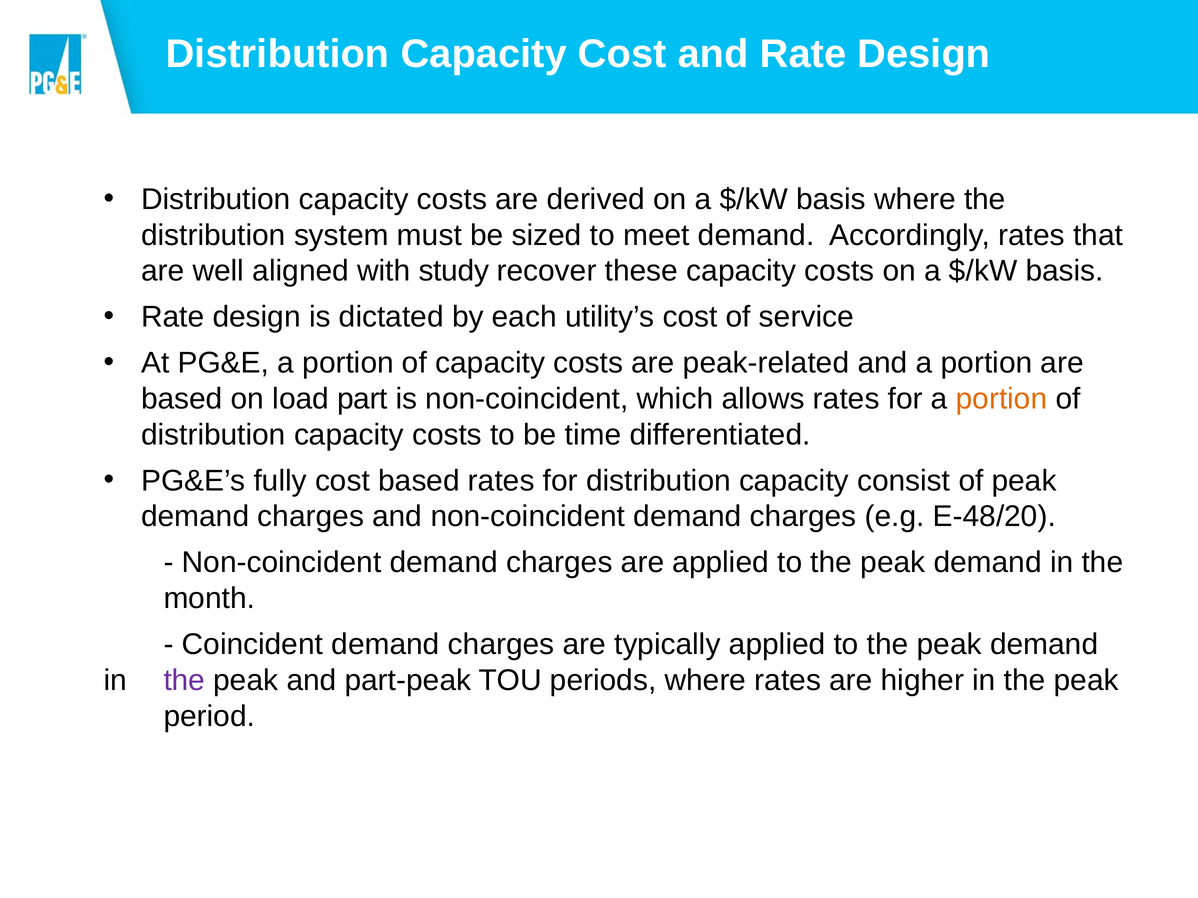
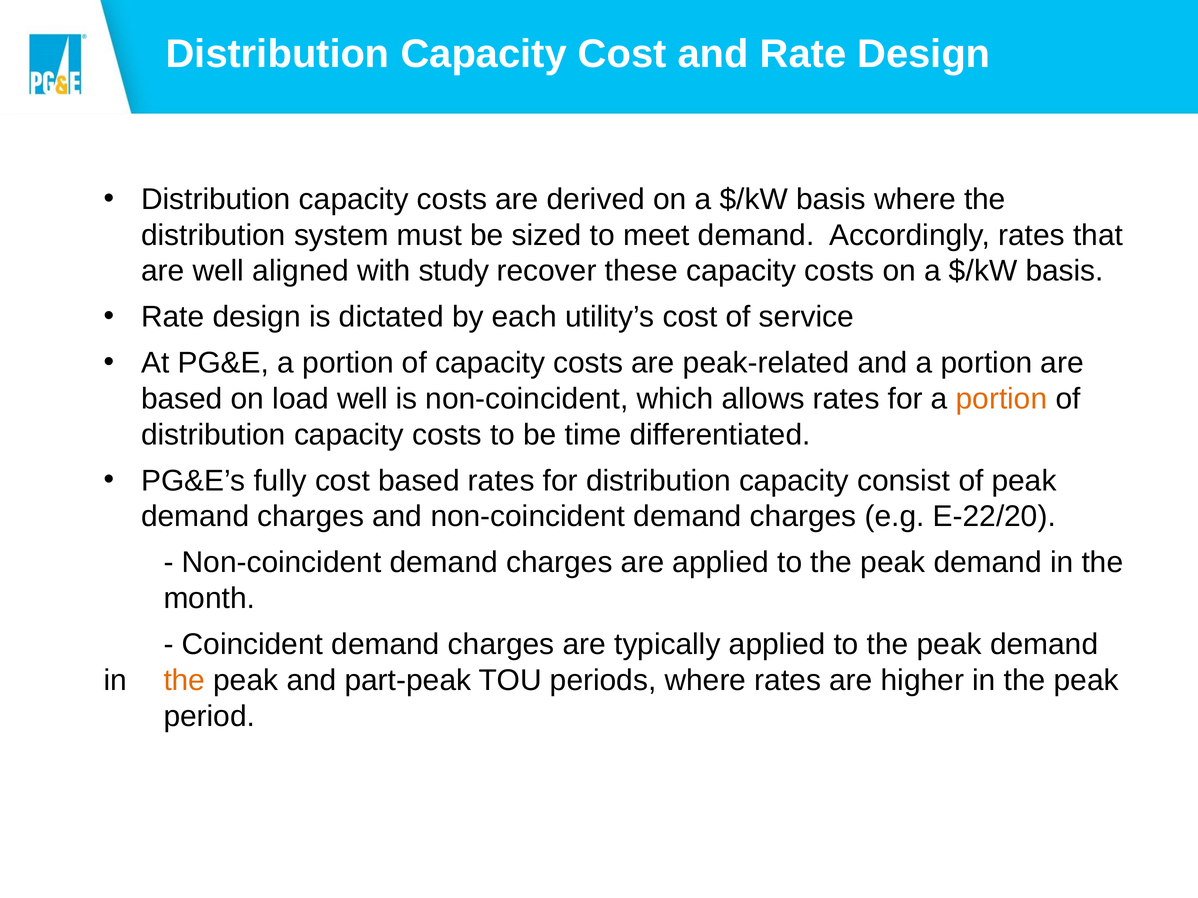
load part: part -> well (362, 399)
E-48/20: E-48/20 -> E-22/20 (994, 517)
the colour: purple -> orange (184, 681)
